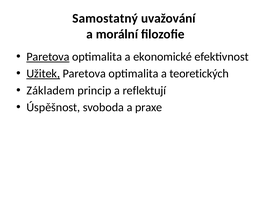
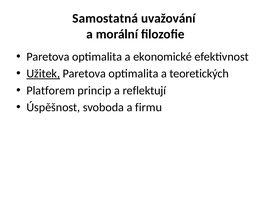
Samostatný: Samostatný -> Samostatná (105, 18)
Paretova underline: present -> none (48, 57)
Základem: Základem -> Platforem (51, 91)
praxe: praxe -> firmu (149, 107)
